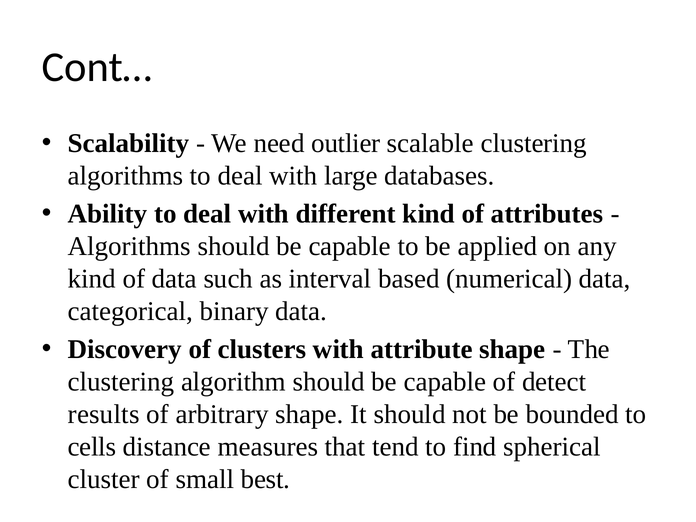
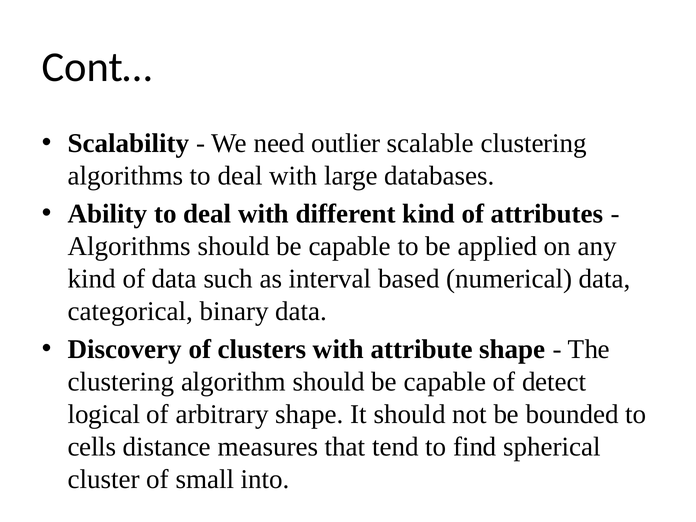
results: results -> logical (104, 414)
best: best -> into (265, 479)
